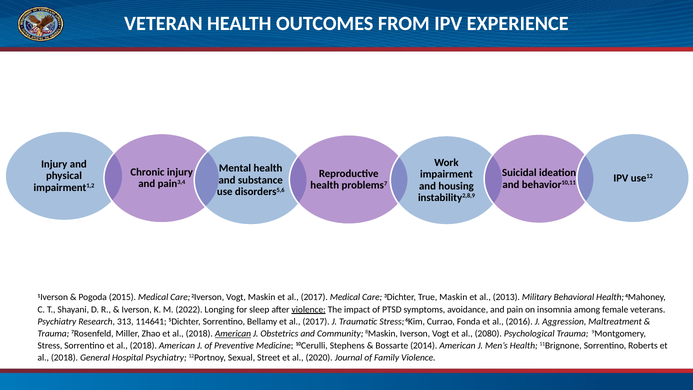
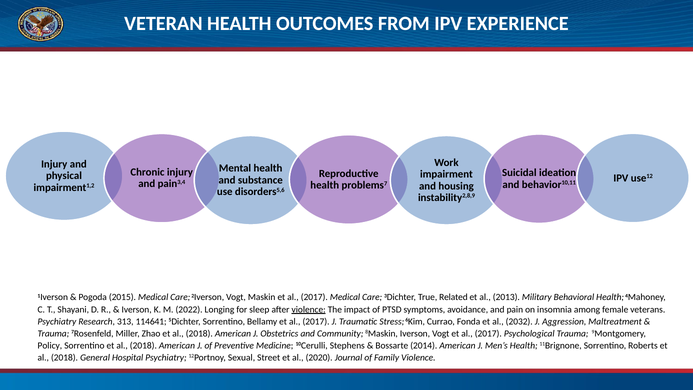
True Maskin: Maskin -> Related (453, 297)
2016: 2016 -> 2032 (519, 321)
American underline: present -> none (233, 333)
Vogt et al 2080: 2080 -> 2017 (488, 333)
Stress: Stress -> Policy (50, 345)
